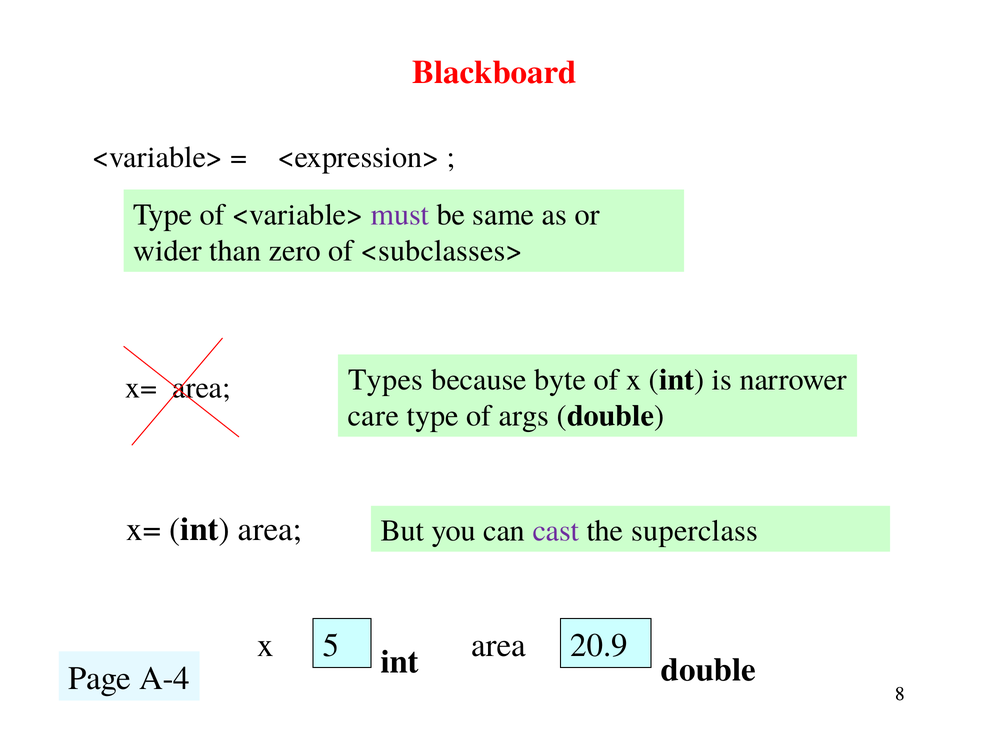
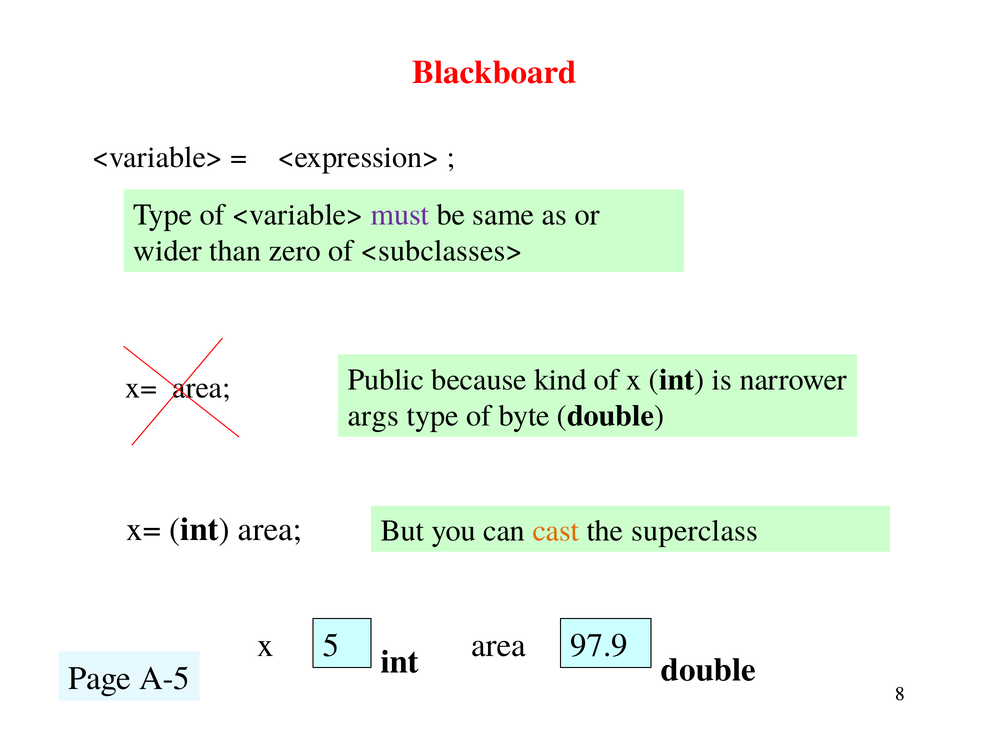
Types: Types -> Public (386, 379)
byte: byte -> kind (560, 379)
care: care -> args (373, 416)
args: args -> byte (524, 416)
cast colour: purple -> orange (556, 531)
20.9: 20.9 -> 97.9 (599, 645)
A-4: A-4 -> A-5 (165, 678)
